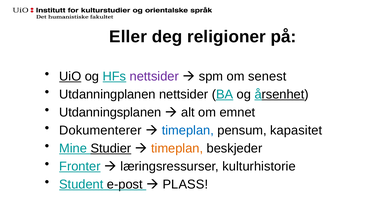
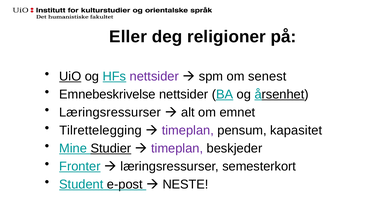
Utdanningplanen: Utdanningplanen -> Emnebeskrivelse (107, 94)
Utdanningsplanen: Utdanningsplanen -> Læringsressurser (110, 112)
Dokumenterer: Dokumenterer -> Tilrettelegging (100, 130)
timeplan colour: blue -> purple (188, 130)
timeplan colour: orange -> purple (177, 148)
kulturhistorie: kulturhistorie -> semesterkort (259, 166)
PLASS: PLASS -> NESTE (185, 184)
